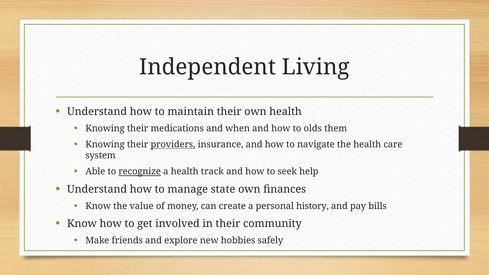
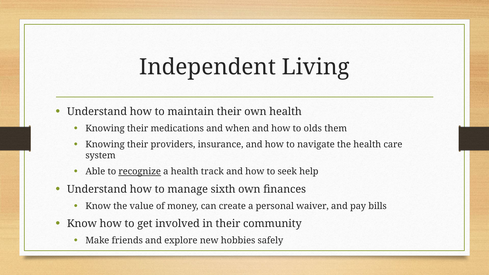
providers underline: present -> none (173, 145)
state: state -> sixth (223, 189)
history: history -> waiver (312, 206)
